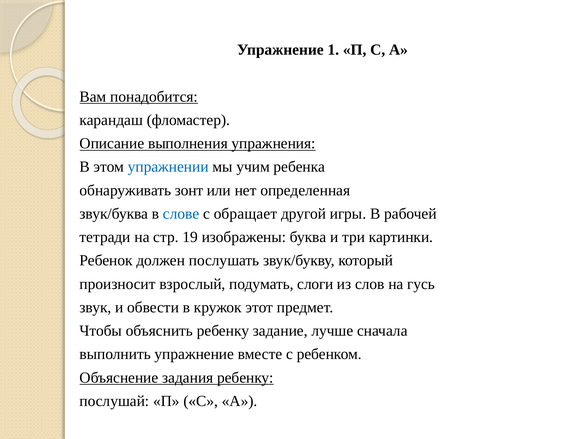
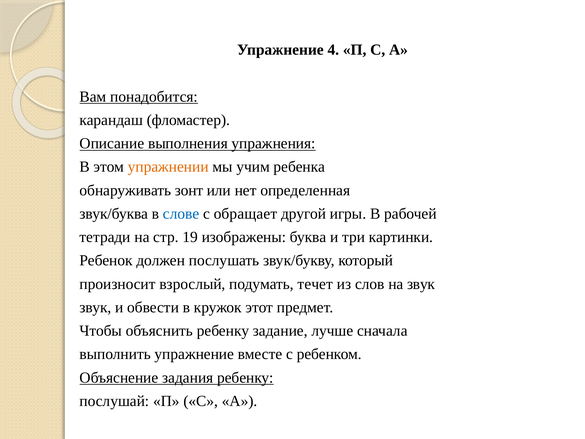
1: 1 -> 4 (333, 50)
упражнении colour: blue -> orange (168, 167)
слоги: слоги -> течет (315, 284)
на гусь: гусь -> звук (421, 284)
